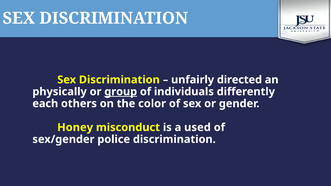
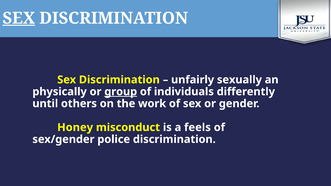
SEX underline: none -> present (19, 18)
directed: directed -> sexually (239, 80)
each: each -> until (45, 104)
color: color -> work (152, 104)
used: used -> feels (197, 128)
